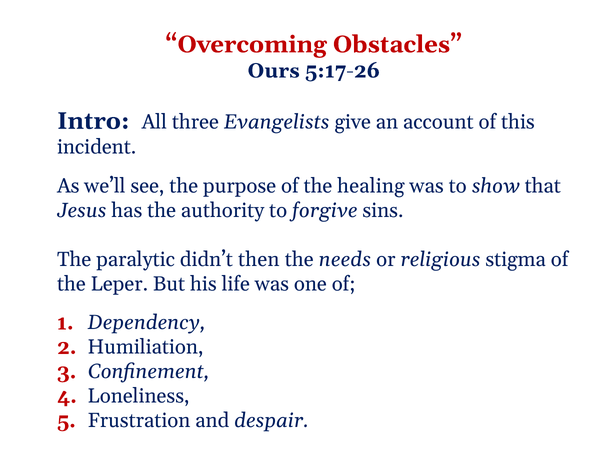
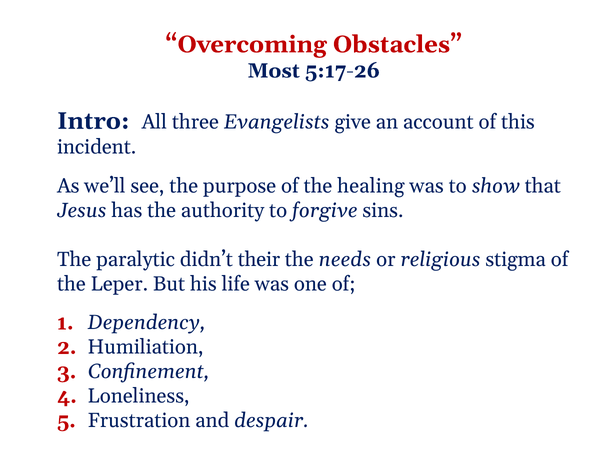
Ours: Ours -> Most (274, 71)
then: then -> their (259, 259)
